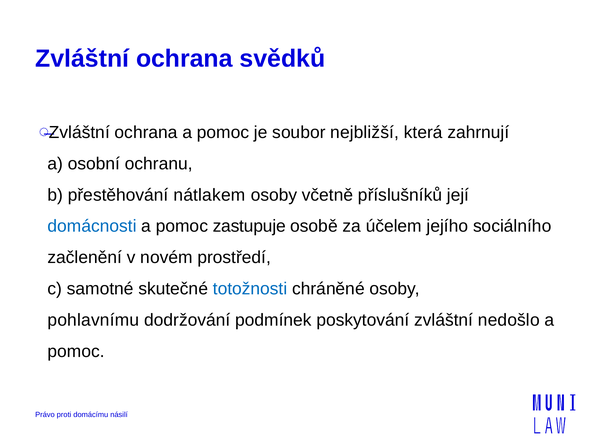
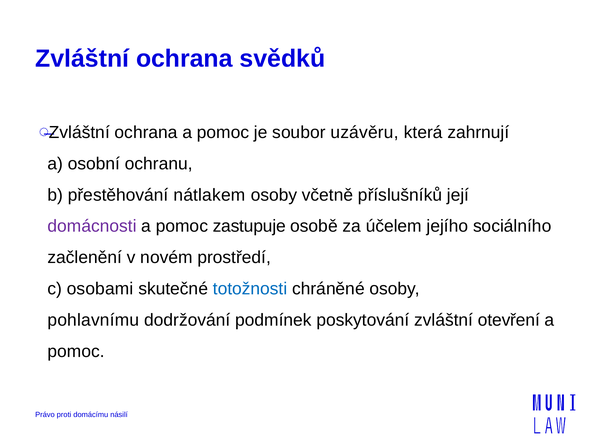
nejbližší: nejbližší -> uzávěru (365, 133)
domácnosti colour: blue -> purple (92, 227)
samotné: samotné -> osobami (100, 289)
nedošlo: nedošlo -> otevření (509, 321)
